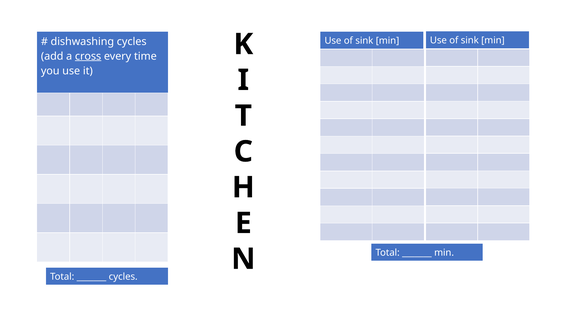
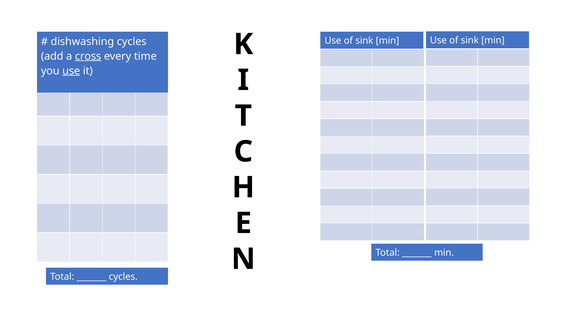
use underline: none -> present (71, 71)
